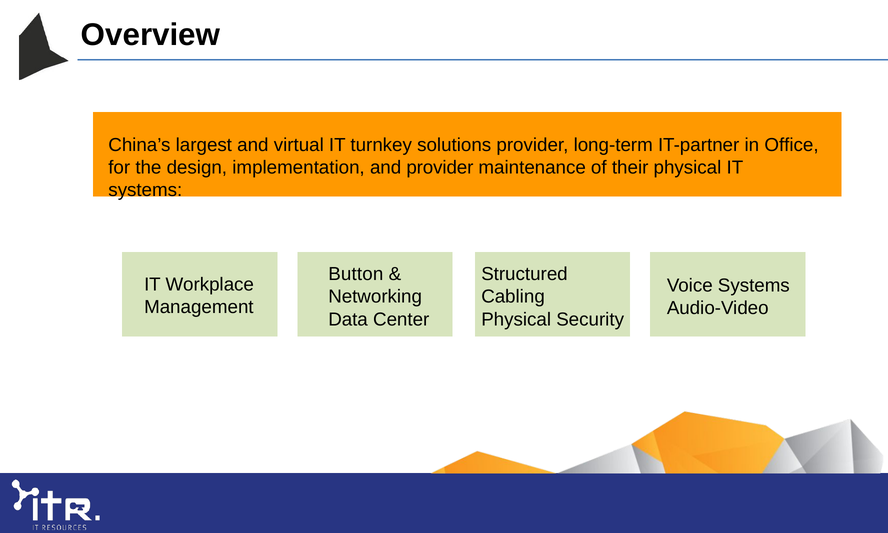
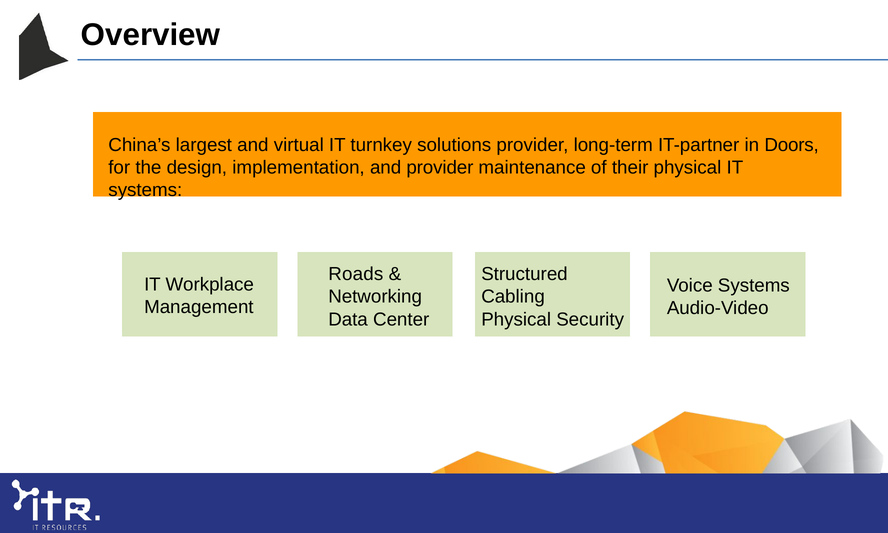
Office: Office -> Doors (792, 145)
Button: Button -> Roads (356, 274)
